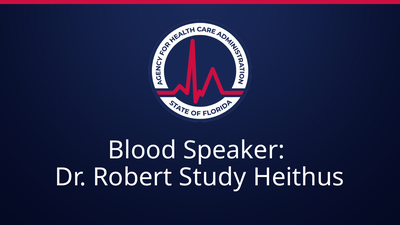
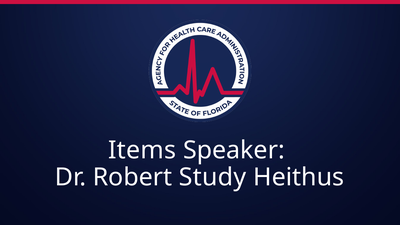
Blood: Blood -> Items (142, 150)
